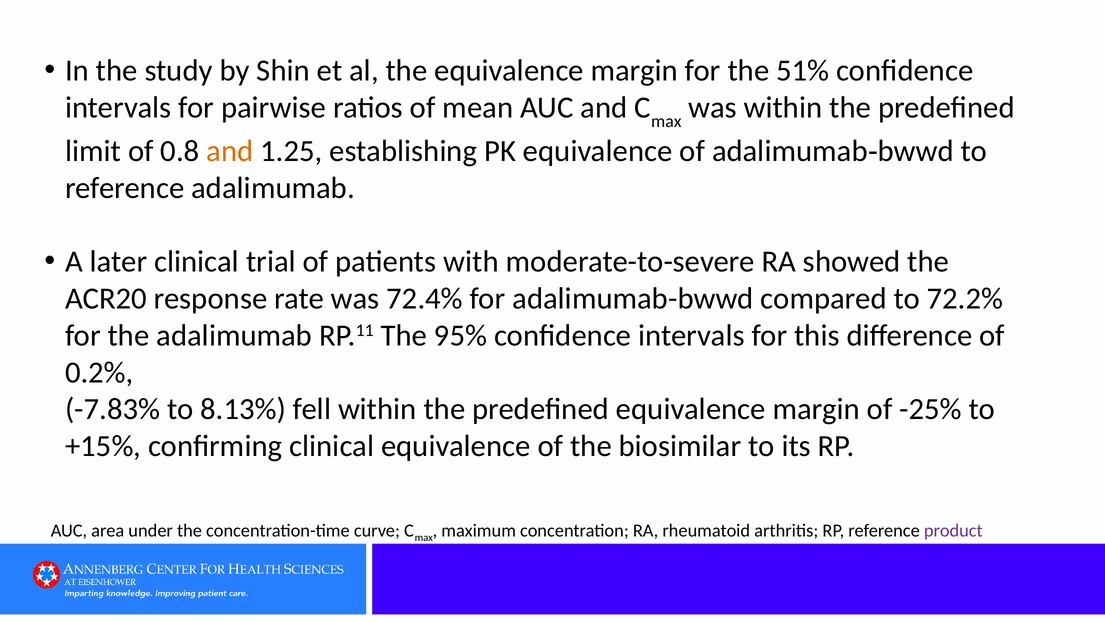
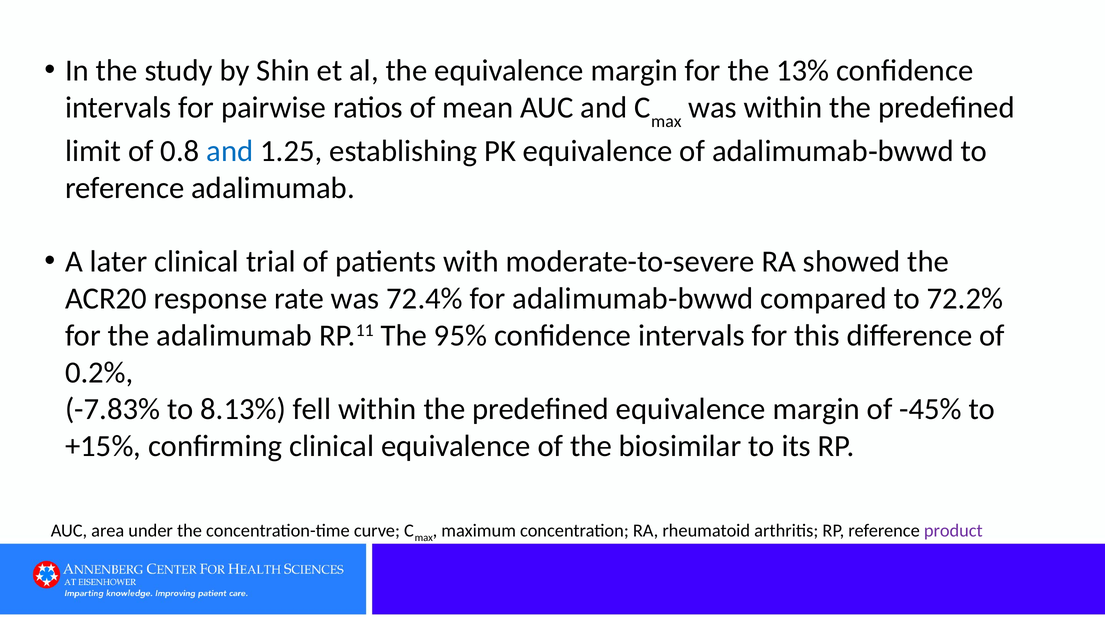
51%: 51% -> 13% (803, 71)
and colour: orange -> blue (230, 151)
-25%: -25% -> -45% (931, 409)
